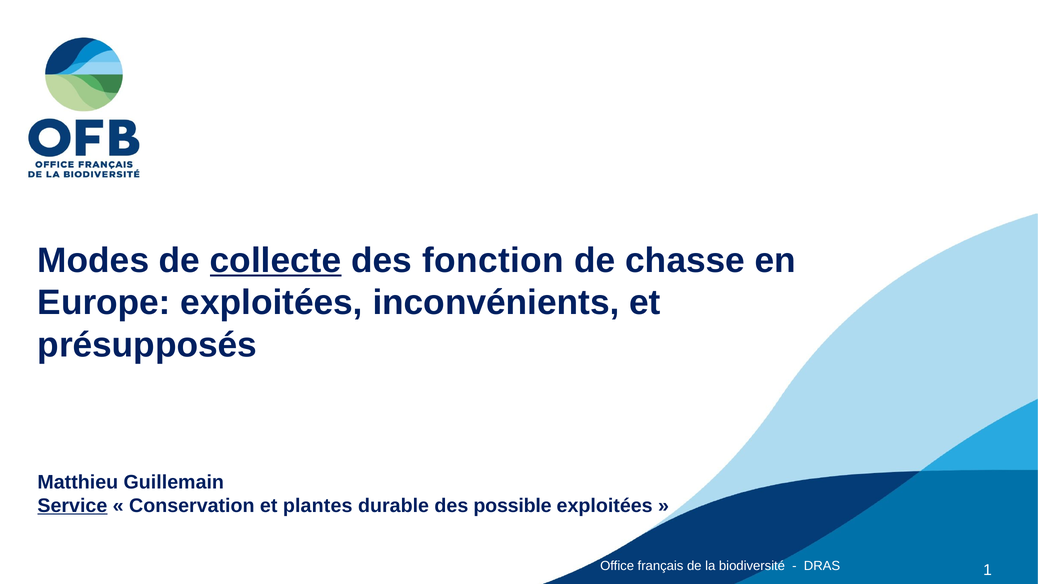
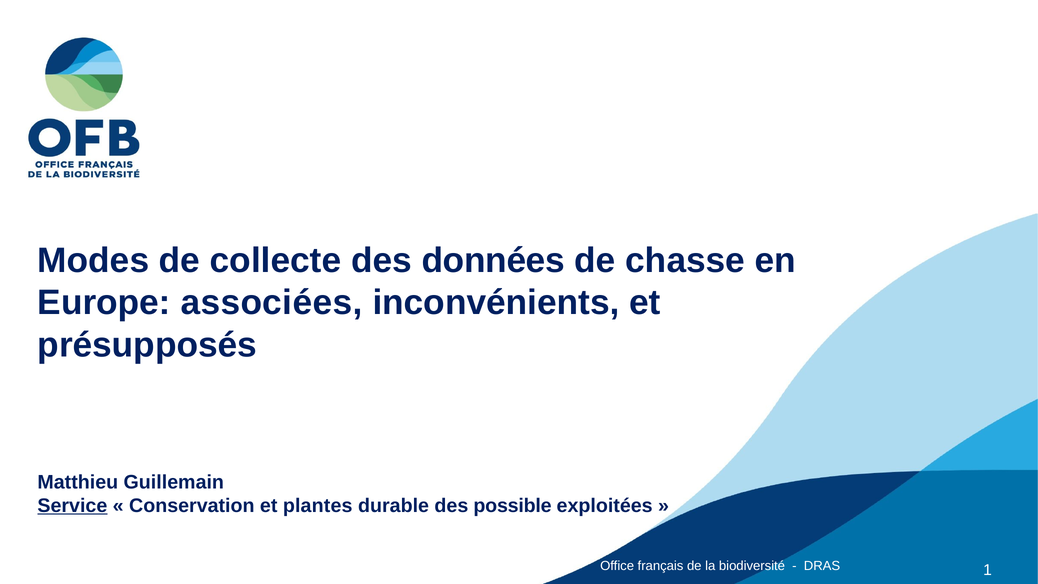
collecte underline: present -> none (276, 260)
fonction: fonction -> données (493, 260)
Europe exploitées: exploitées -> associées (271, 303)
